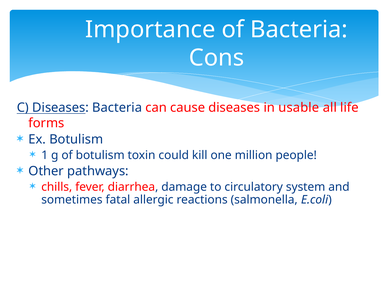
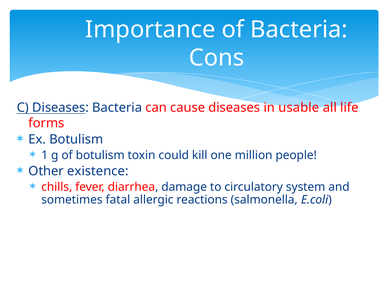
pathways: pathways -> existence (98, 171)
